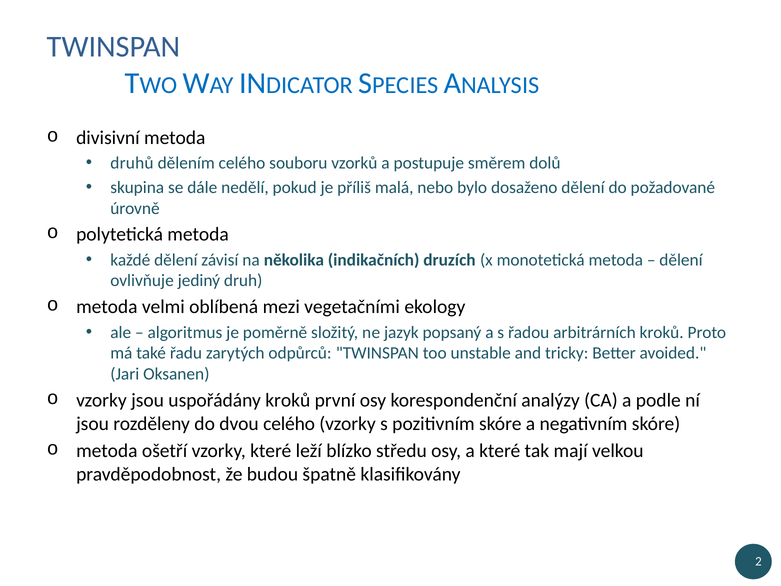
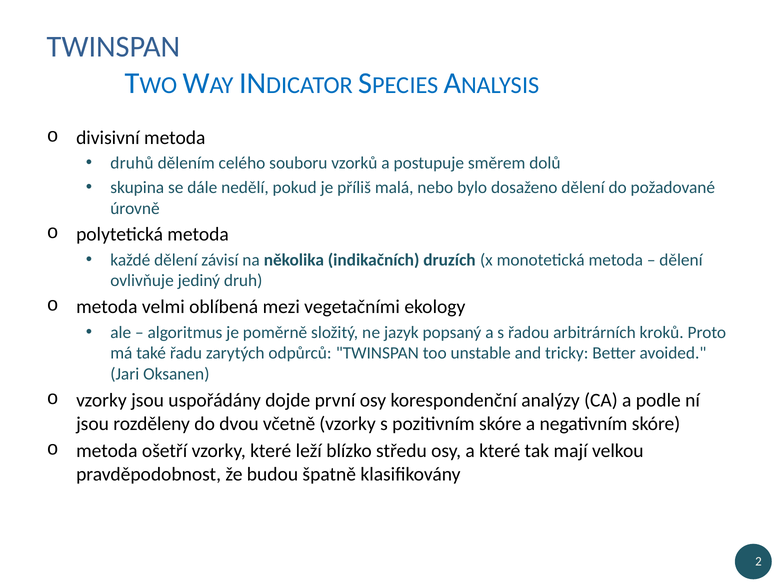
uspořádány kroků: kroků -> dojde (288, 400)
dvou celého: celého -> včetně (289, 424)
